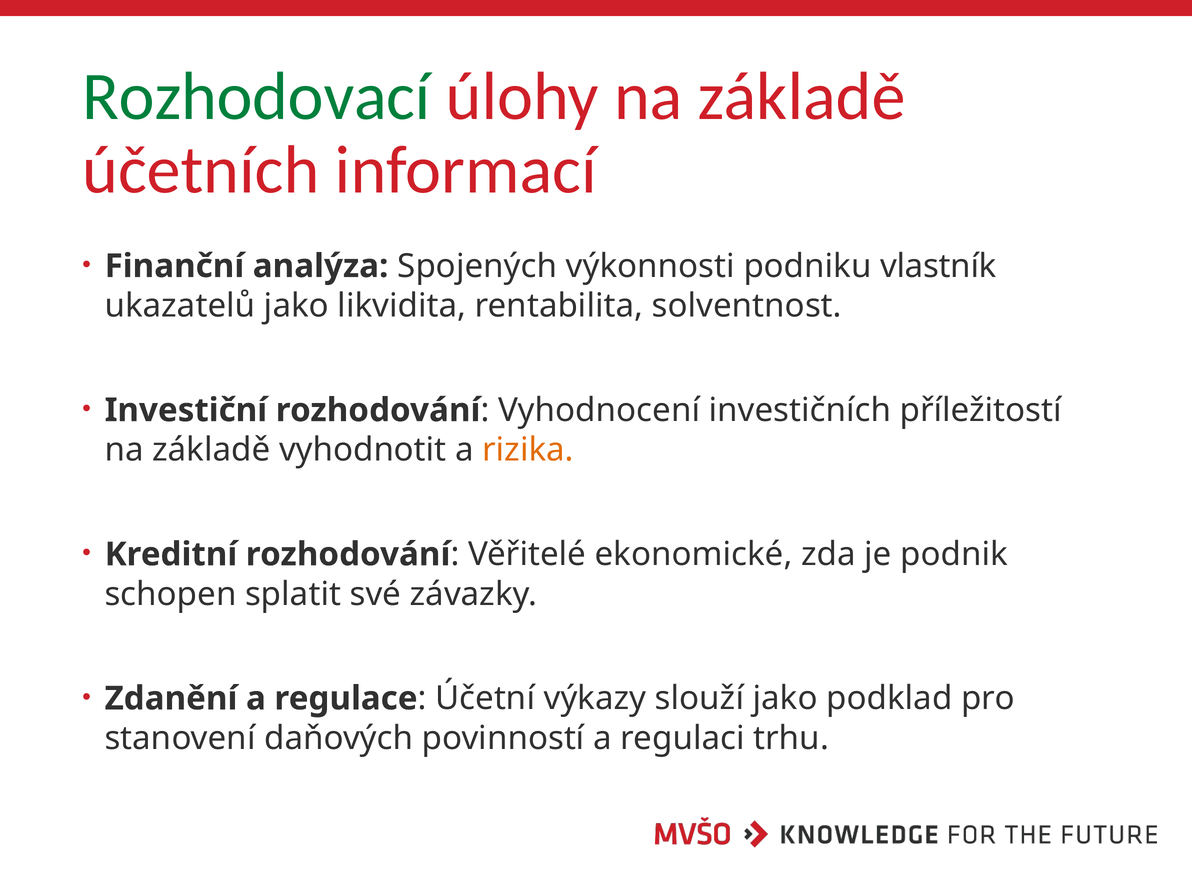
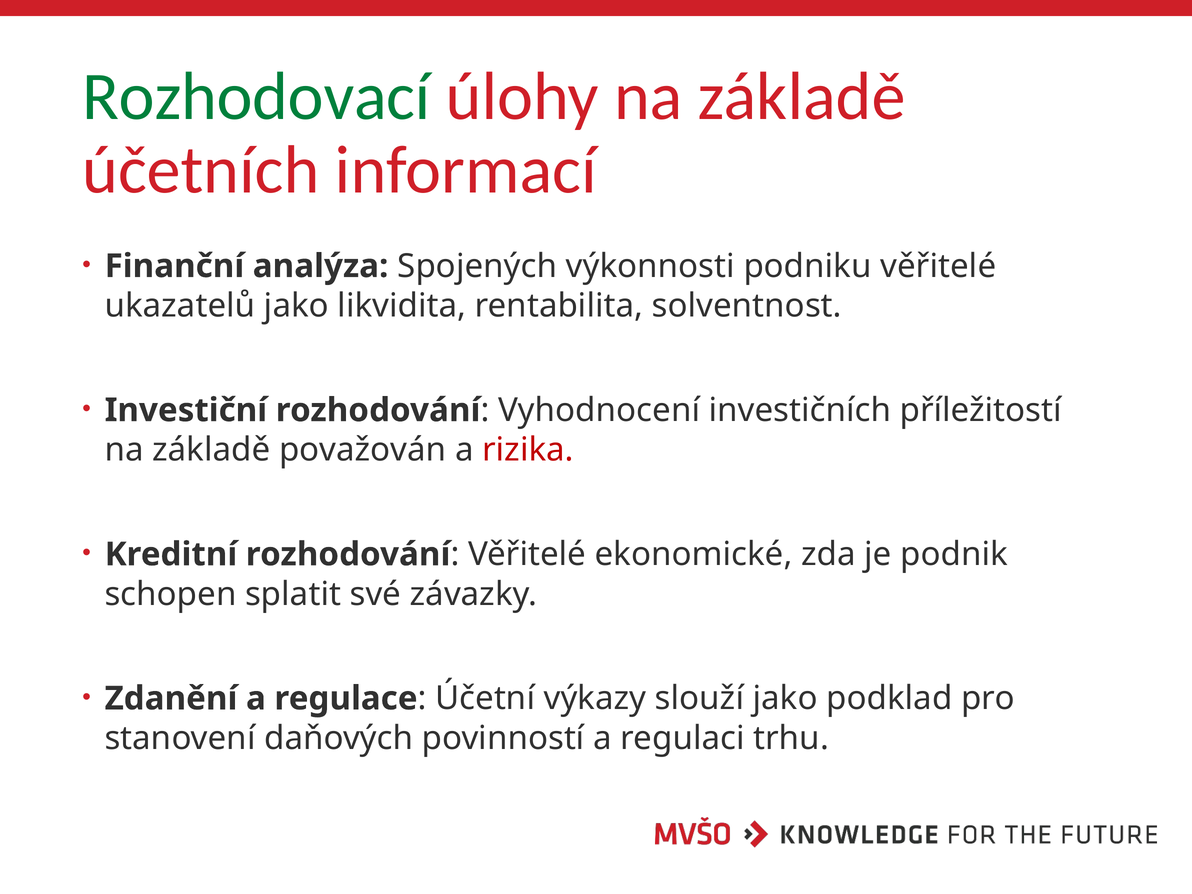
podniku vlastník: vlastník -> věřitelé (938, 266)
vyhodnotit: vyhodnotit -> považován (363, 450)
rizika colour: orange -> red (528, 450)
